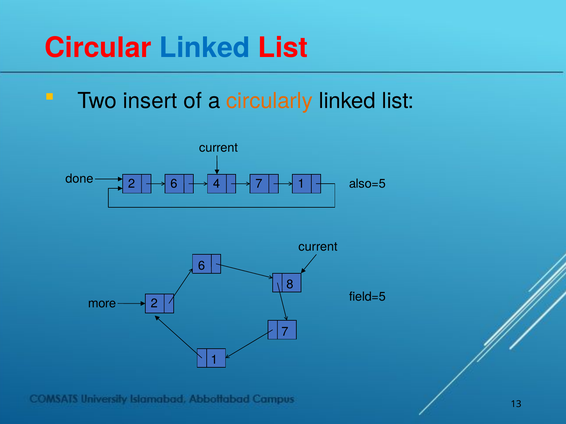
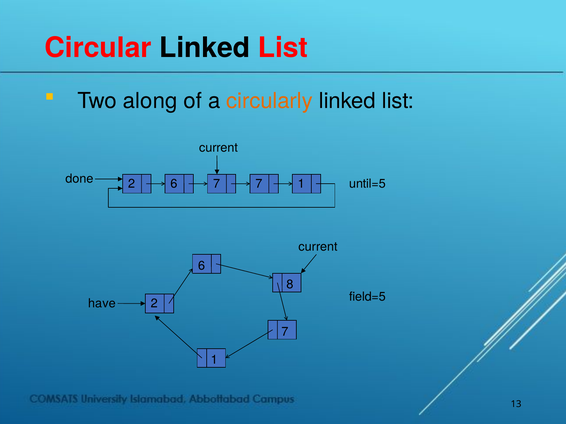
Linked colour: blue -> black (205, 48)
insert: insert -> along (150, 101)
6 4: 4 -> 7 (217, 184)
also=5: also=5 -> until=5 (367, 184)
more: more -> have (102, 304)
